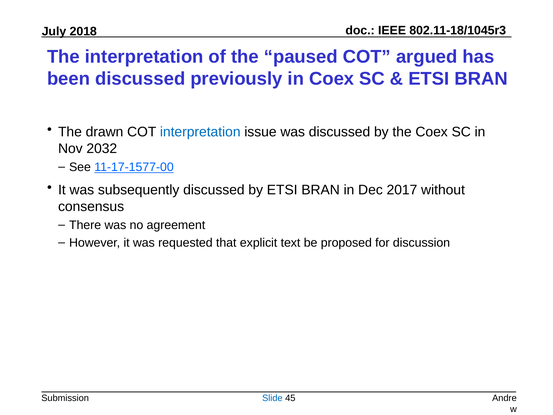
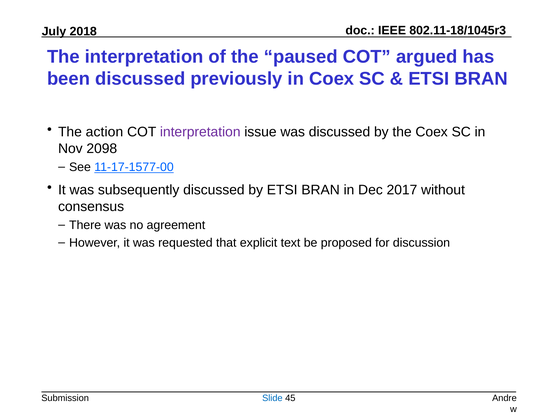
drawn: drawn -> action (104, 132)
interpretation colour: blue -> purple (200, 132)
2032: 2032 -> 2098 (102, 148)
